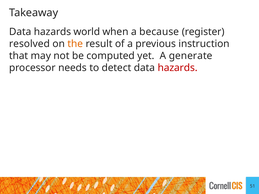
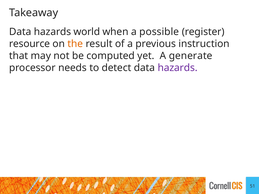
because: because -> possible (159, 32)
resolved: resolved -> resource (30, 44)
hazards colour: red -> purple (178, 68)
